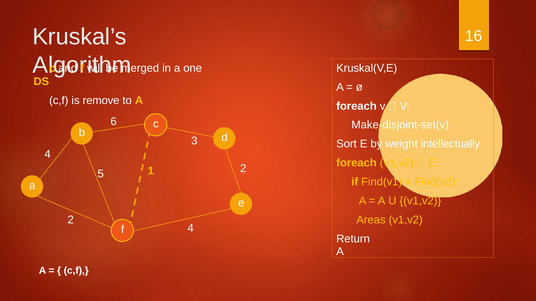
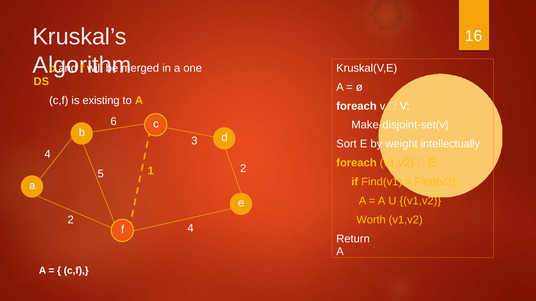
remove: remove -> existing (101, 101)
Areas: Areas -> Worth (371, 220)
